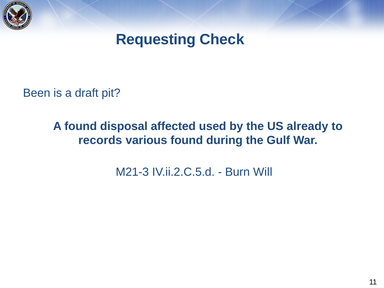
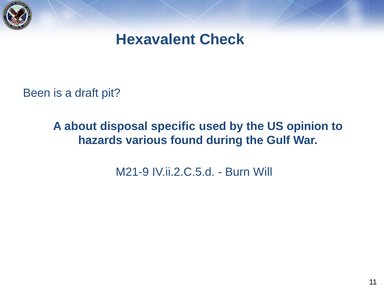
Requesting: Requesting -> Hexavalent (156, 39)
A found: found -> about (81, 126)
affected: affected -> specific (173, 126)
already: already -> opinion (308, 126)
records: records -> hazards (100, 140)
M21-3: M21-3 -> M21-9 (132, 172)
